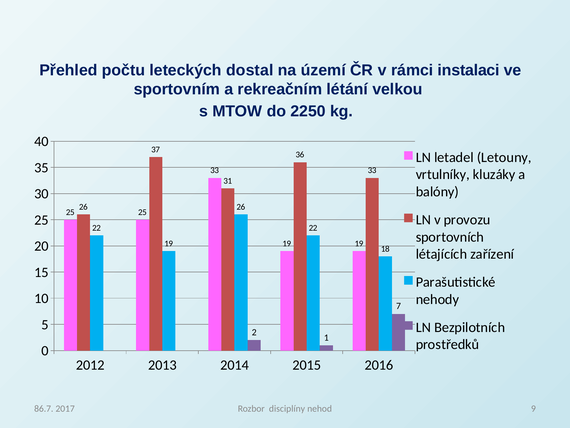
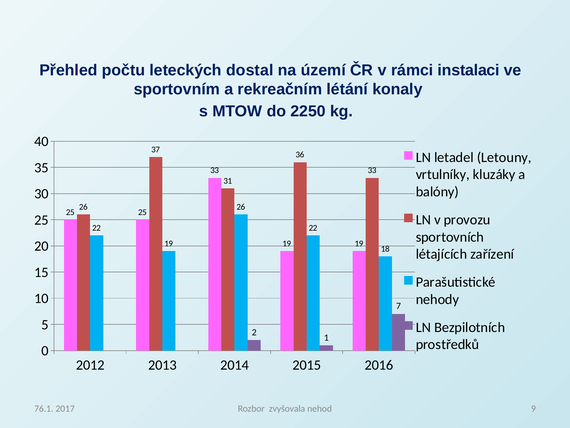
velkou: velkou -> konaly (397, 89)
disciplíny: disciplíny -> zvyšovala (287, 408)
86.7: 86.7 -> 76.1 (44, 408)
